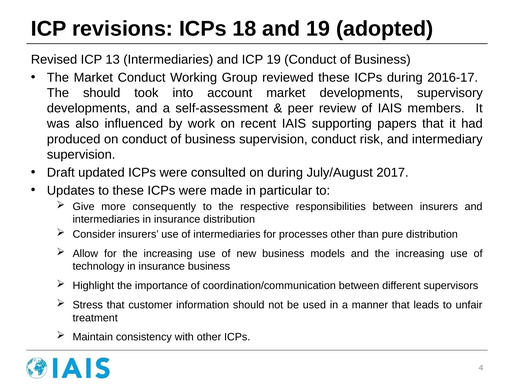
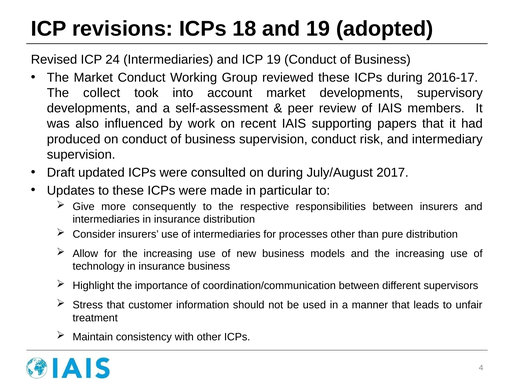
13: 13 -> 24 (113, 60)
The should: should -> collect (102, 93)
